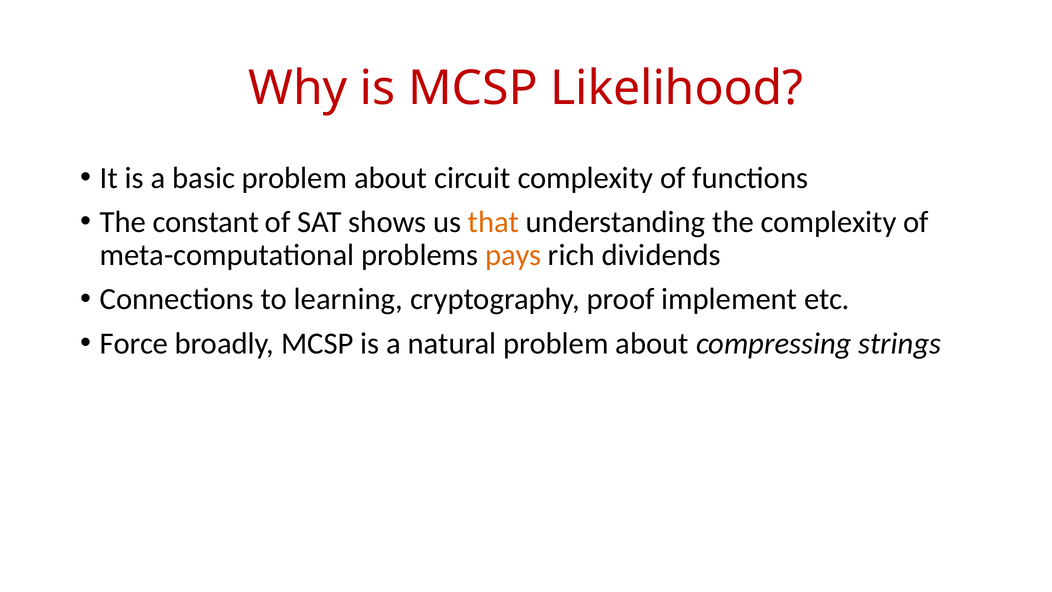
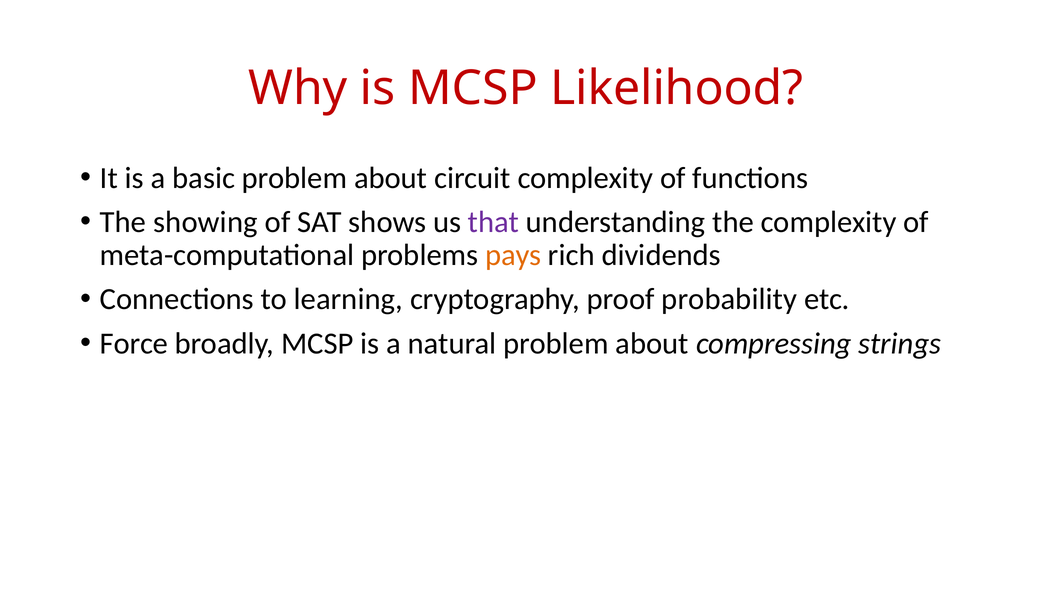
constant: constant -> showing (205, 222)
that colour: orange -> purple (494, 222)
implement: implement -> probability (729, 299)
